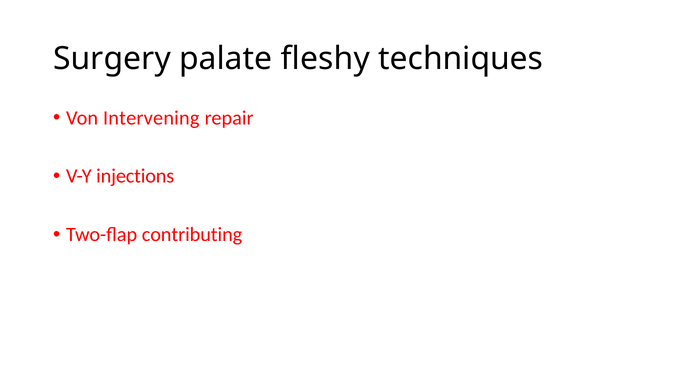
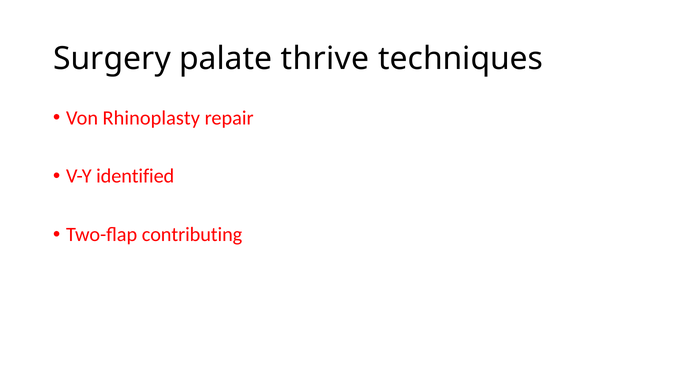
fleshy: fleshy -> thrive (325, 58)
Intervening: Intervening -> Rhinoplasty (151, 118)
injections: injections -> identified (135, 176)
